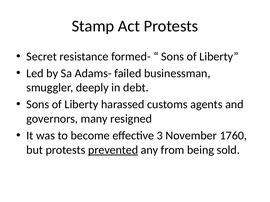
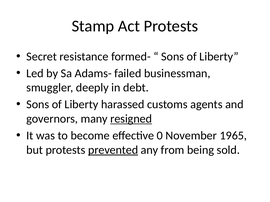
resigned underline: none -> present (131, 119)
3: 3 -> 0 (160, 136)
1760: 1760 -> 1965 (233, 136)
